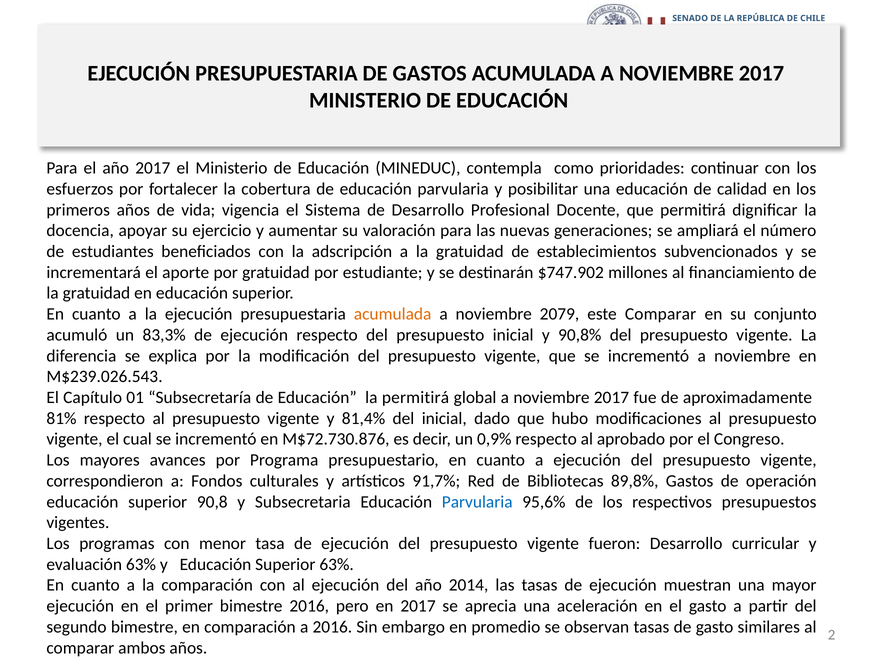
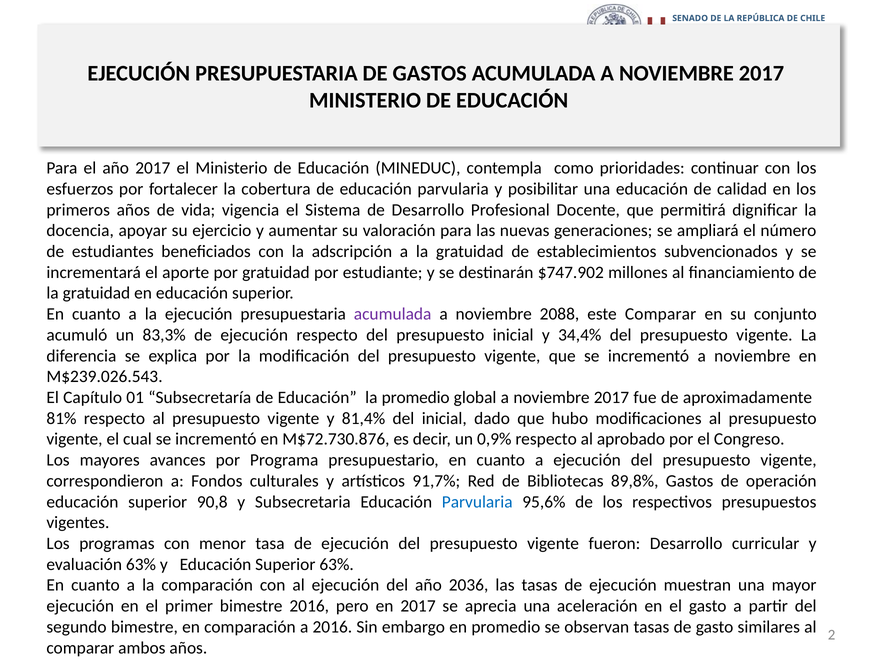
acumulada colour: orange -> purple (393, 314)
2079: 2079 -> 2088 (560, 314)
90,8%: 90,8% -> 34,4% (580, 335)
la permitirá: permitirá -> promedio (416, 397)
2014: 2014 -> 2036 (469, 585)
